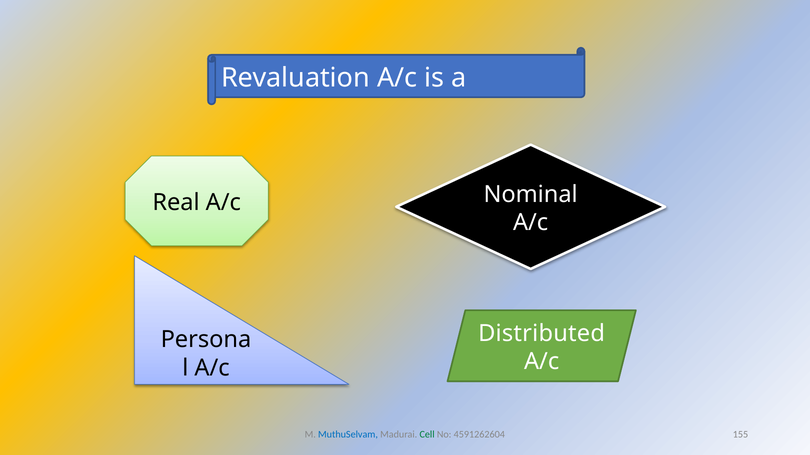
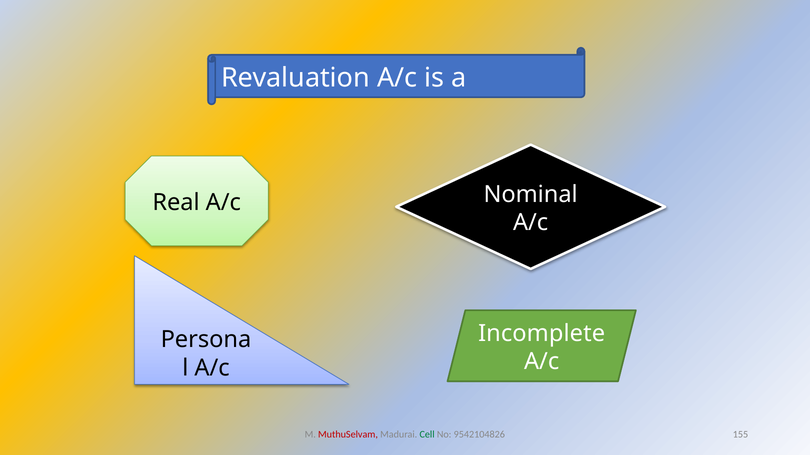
Distributed: Distributed -> Incomplete (542, 334)
MuthuSelvam colour: blue -> red (348, 435)
4591262604: 4591262604 -> 9542104826 (479, 435)
